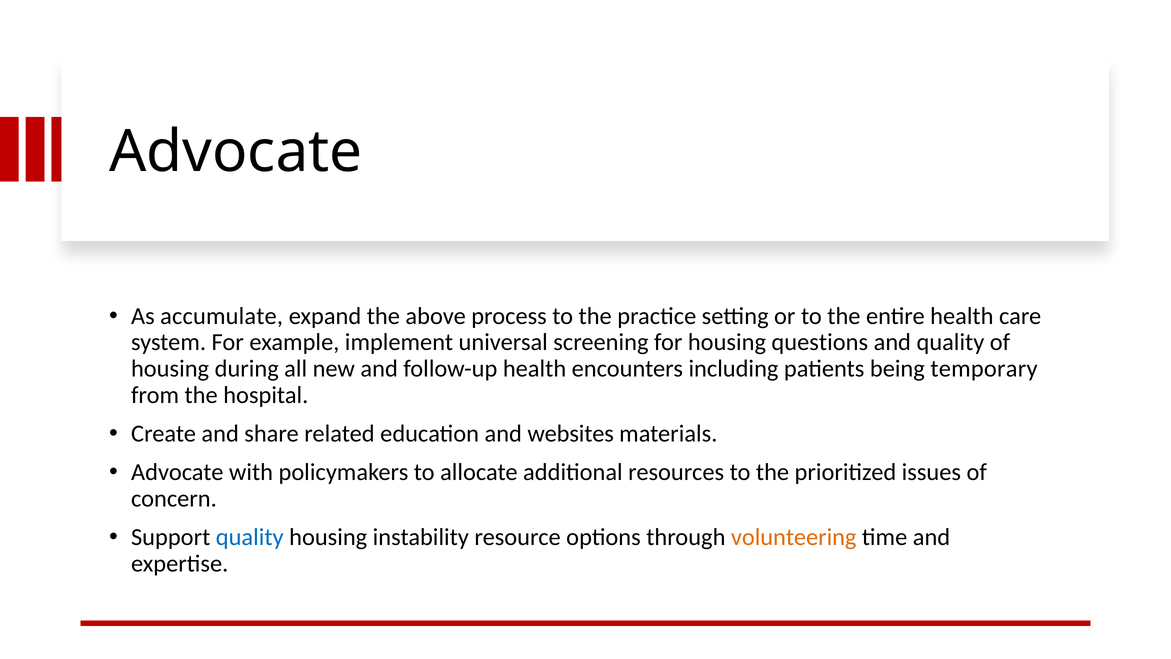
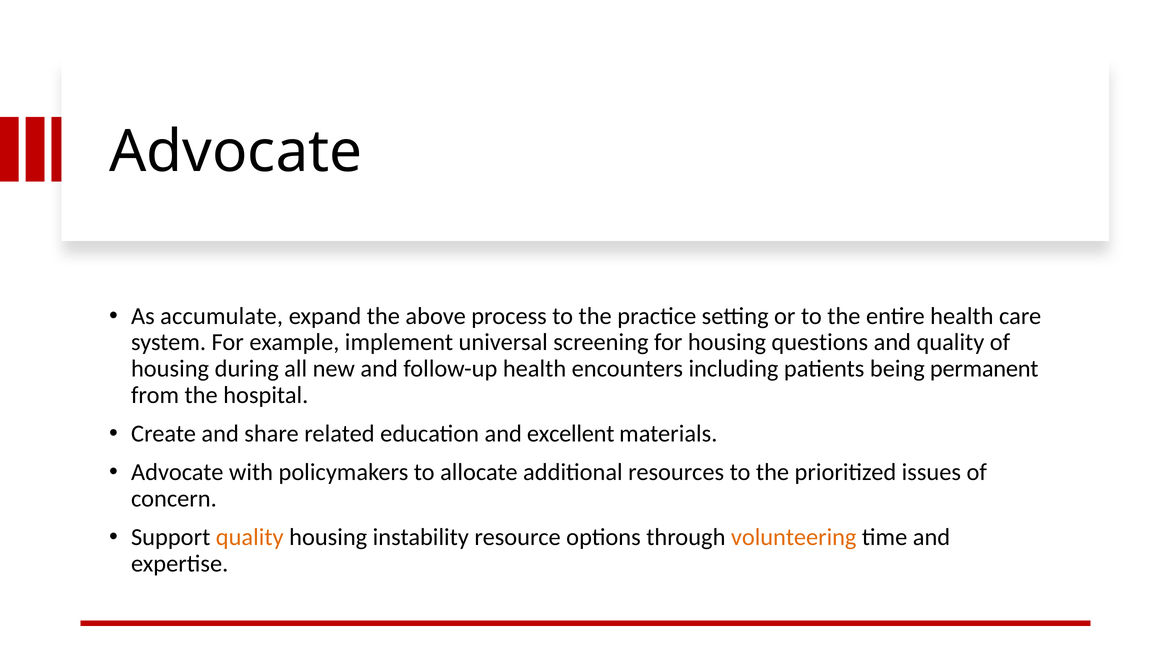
temporary: temporary -> permanent (984, 369)
websites: websites -> excellent (571, 434)
quality colour: blue -> orange (250, 537)
